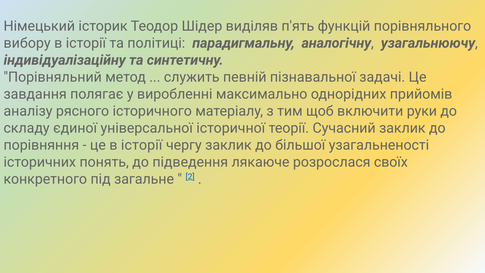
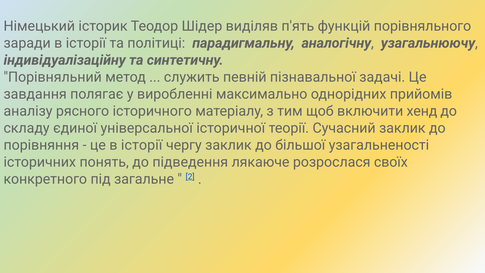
вибору: вибору -> заради (27, 43)
руки: руки -> хенд (422, 111)
